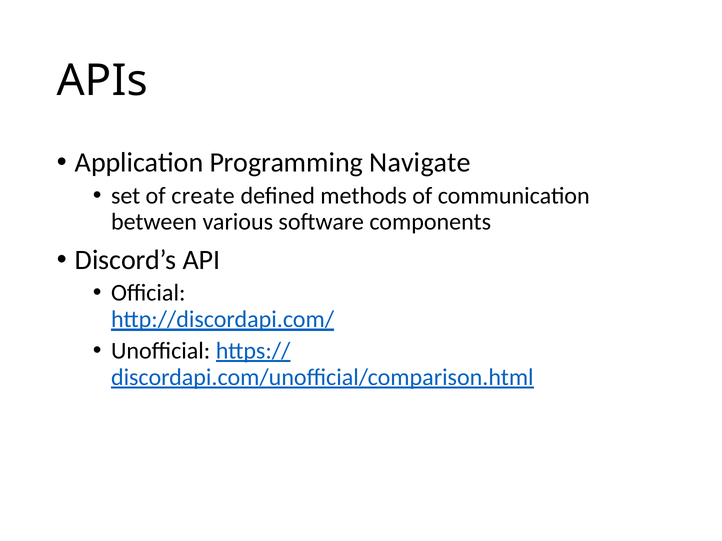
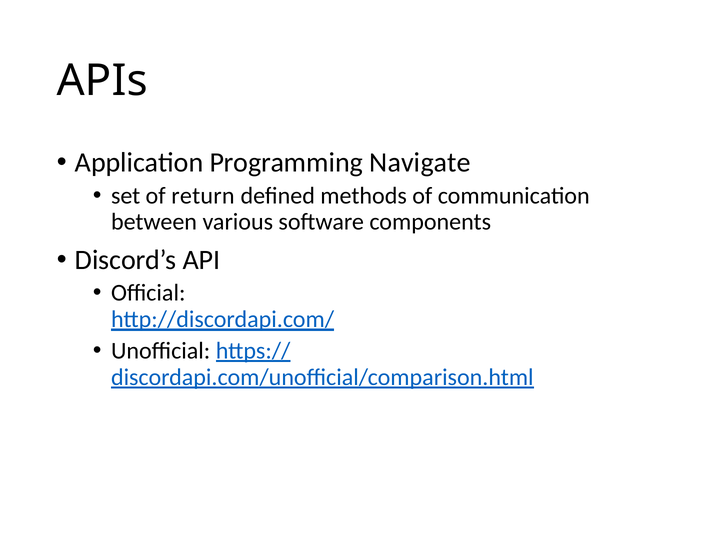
create: create -> return (203, 196)
